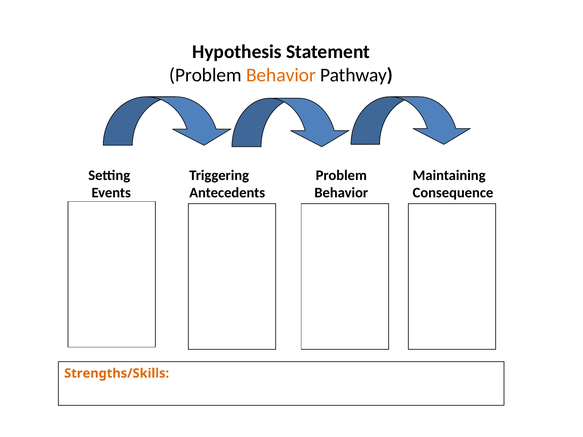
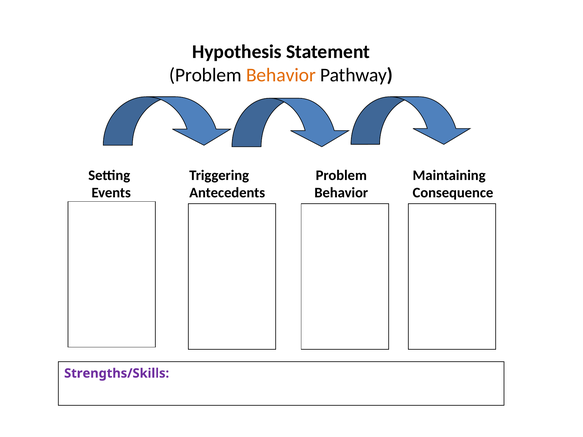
Strengths/Skills colour: orange -> purple (117, 374)
